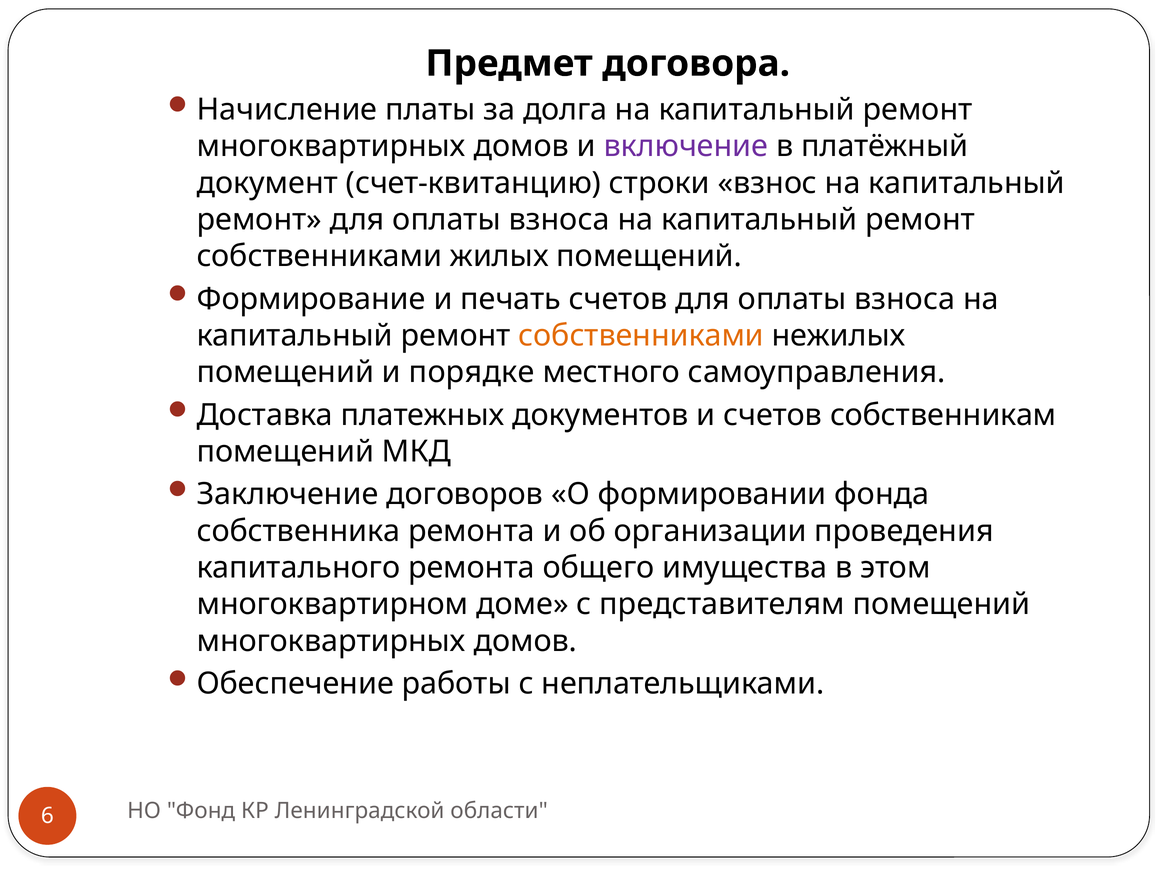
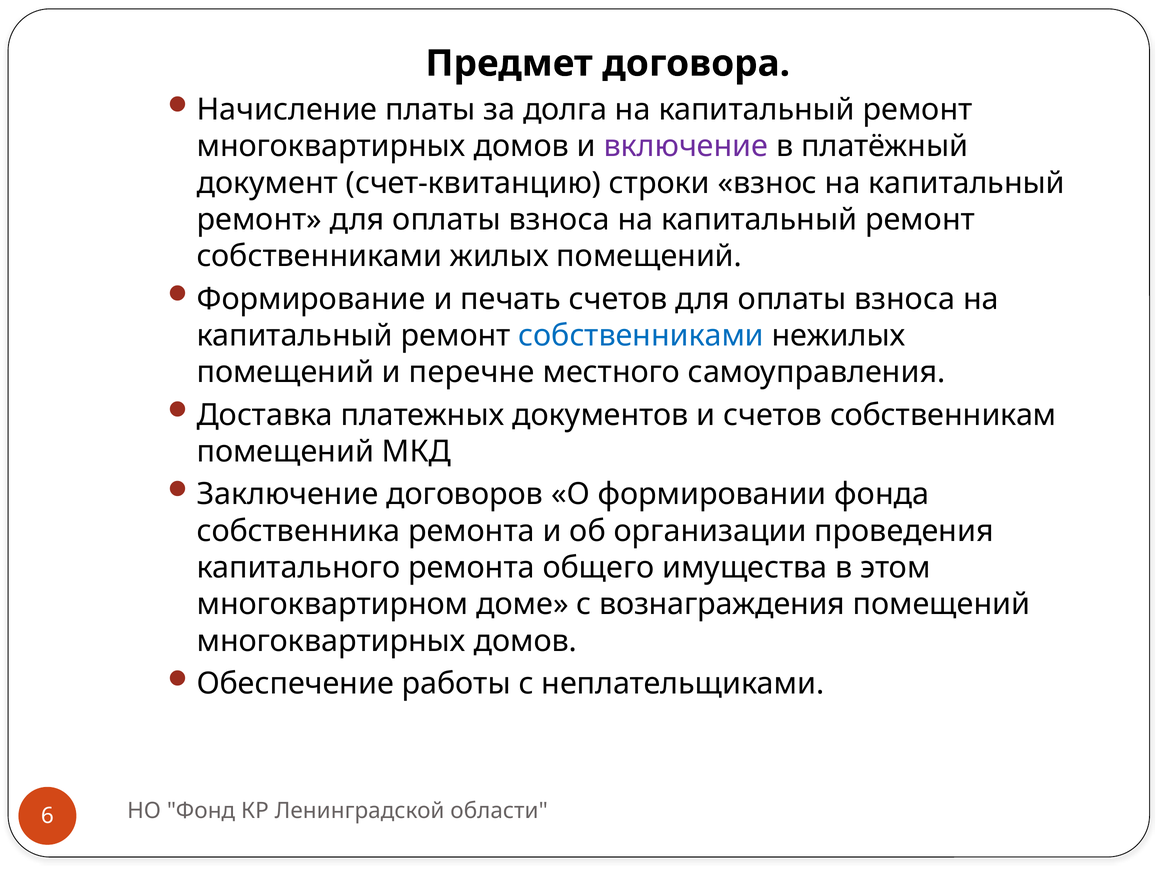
собственниками colour: orange -> blue (641, 335)
порядке: порядке -> перечне (472, 372)
представителям: представителям -> вознаграждения (722, 604)
